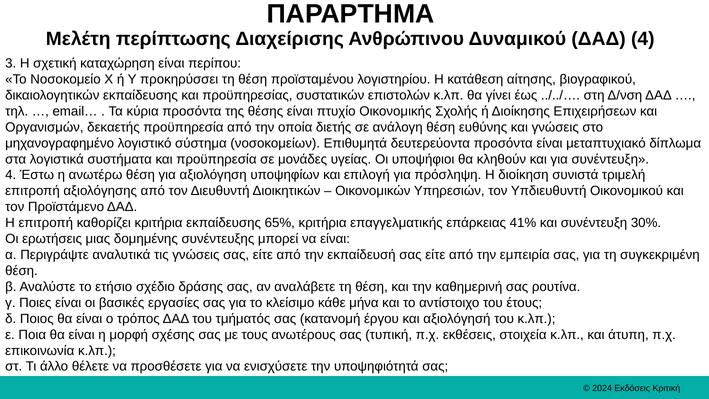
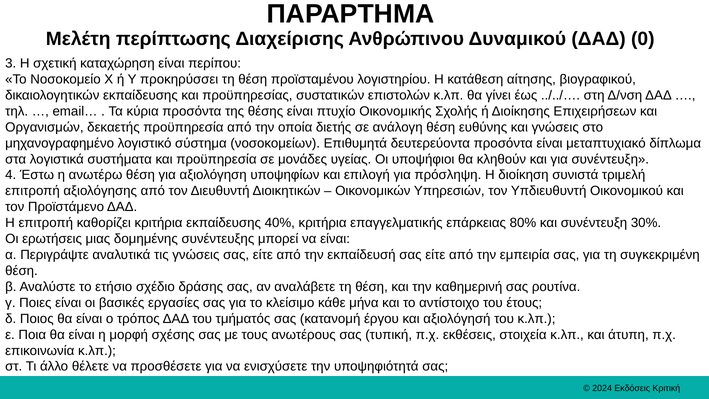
ΔΑΔ 4: 4 -> 0 (643, 39)
65%: 65% -> 40% (280, 223)
41%: 41% -> 80% (523, 223)
